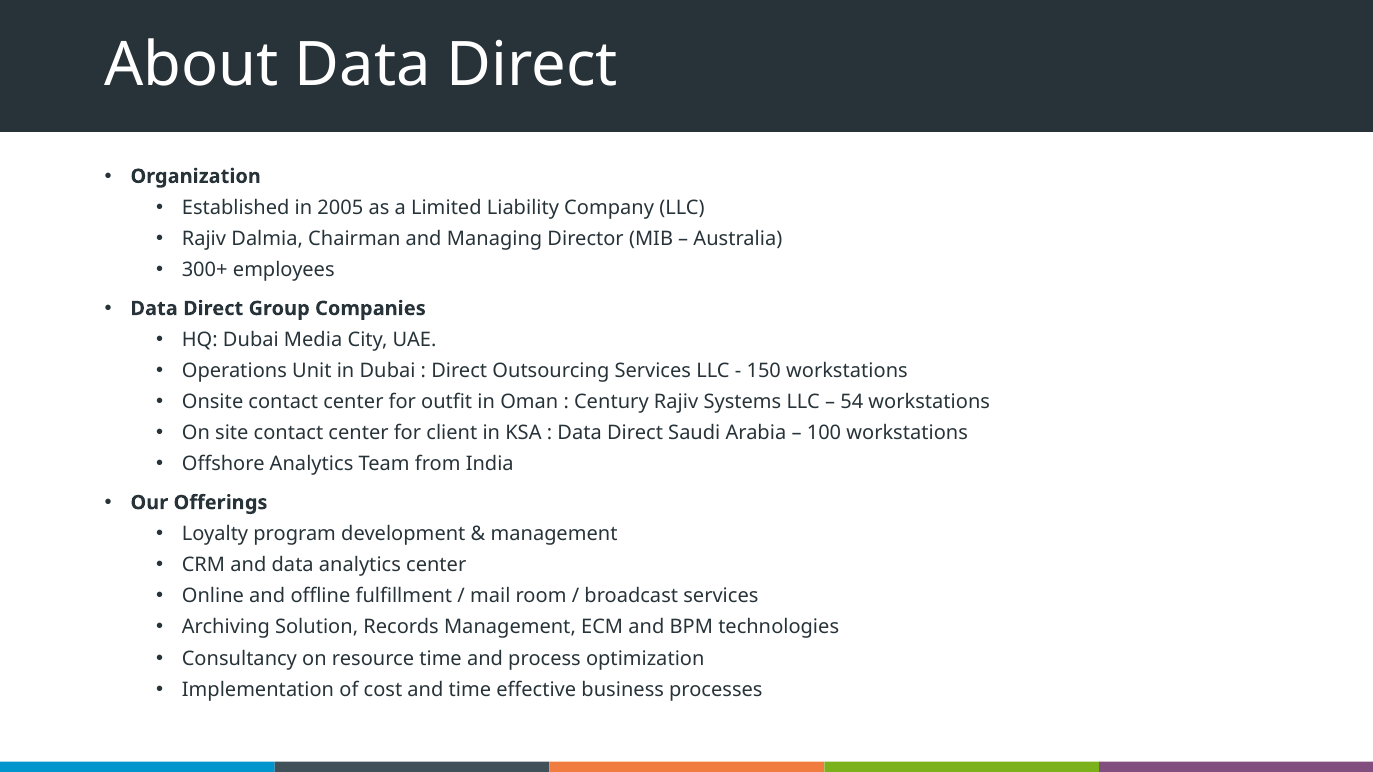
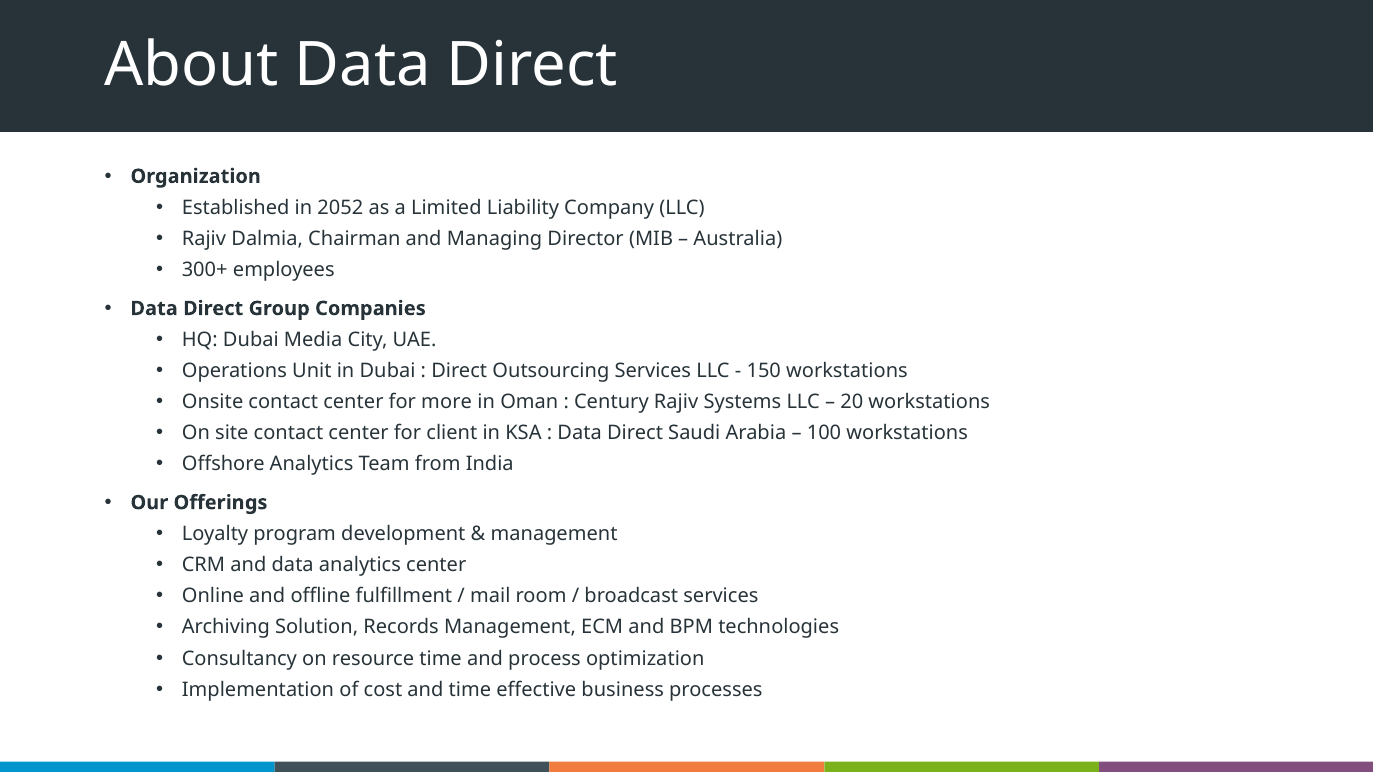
2005: 2005 -> 2052 (340, 208)
outfit: outfit -> more (447, 402)
54: 54 -> 20 (852, 402)
